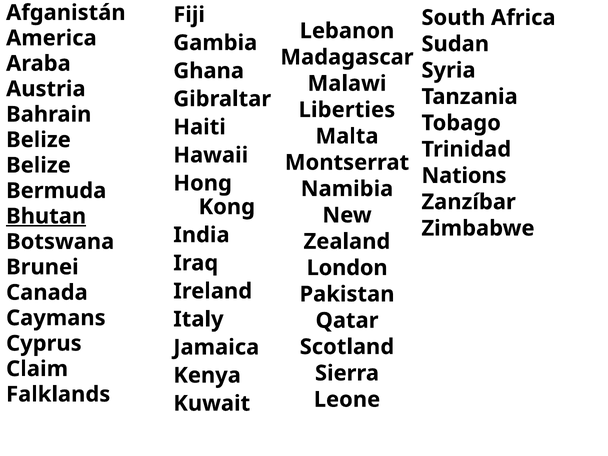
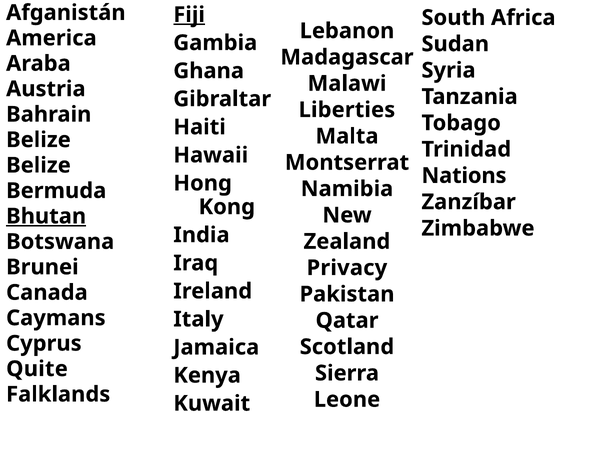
Fiji underline: none -> present (189, 15)
London: London -> Privacy (347, 268)
Claim: Claim -> Quite (37, 369)
